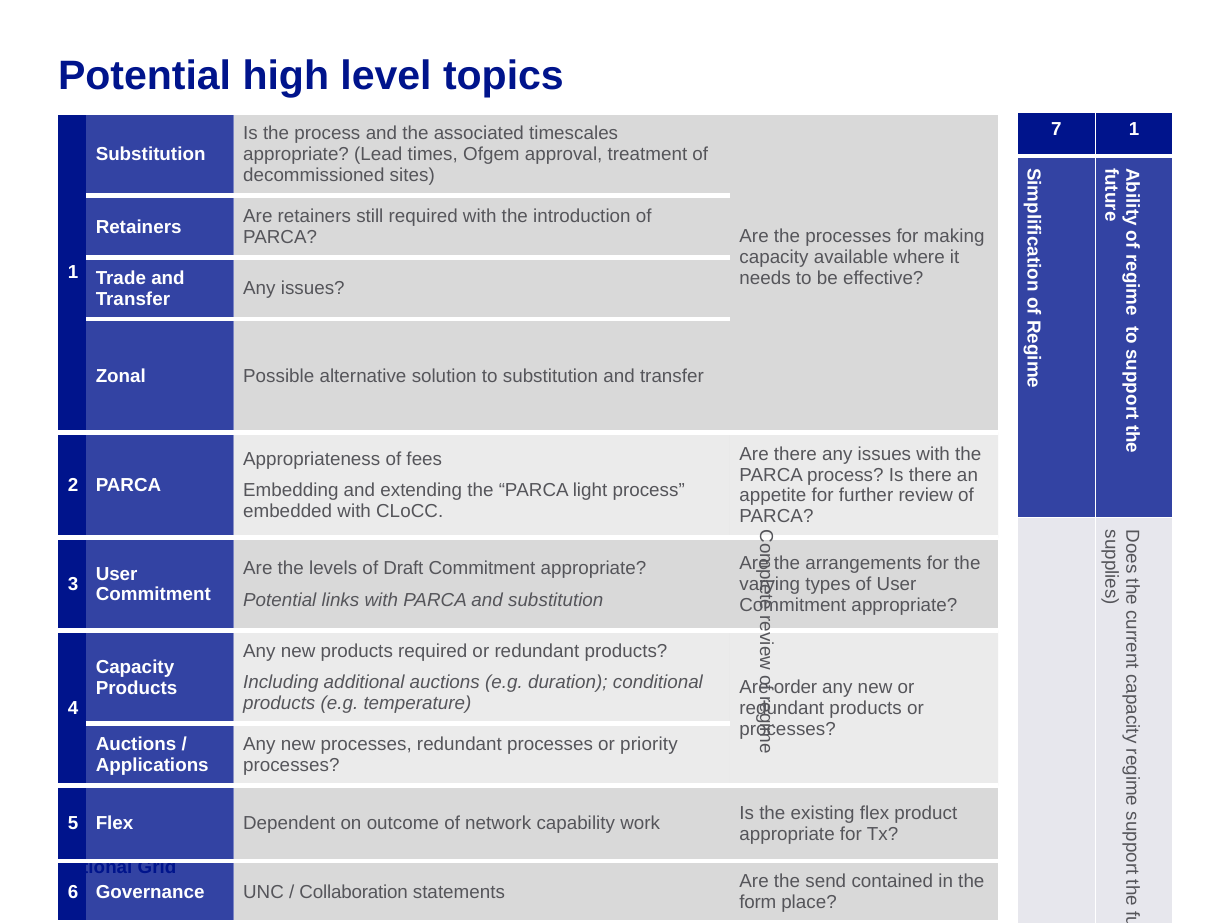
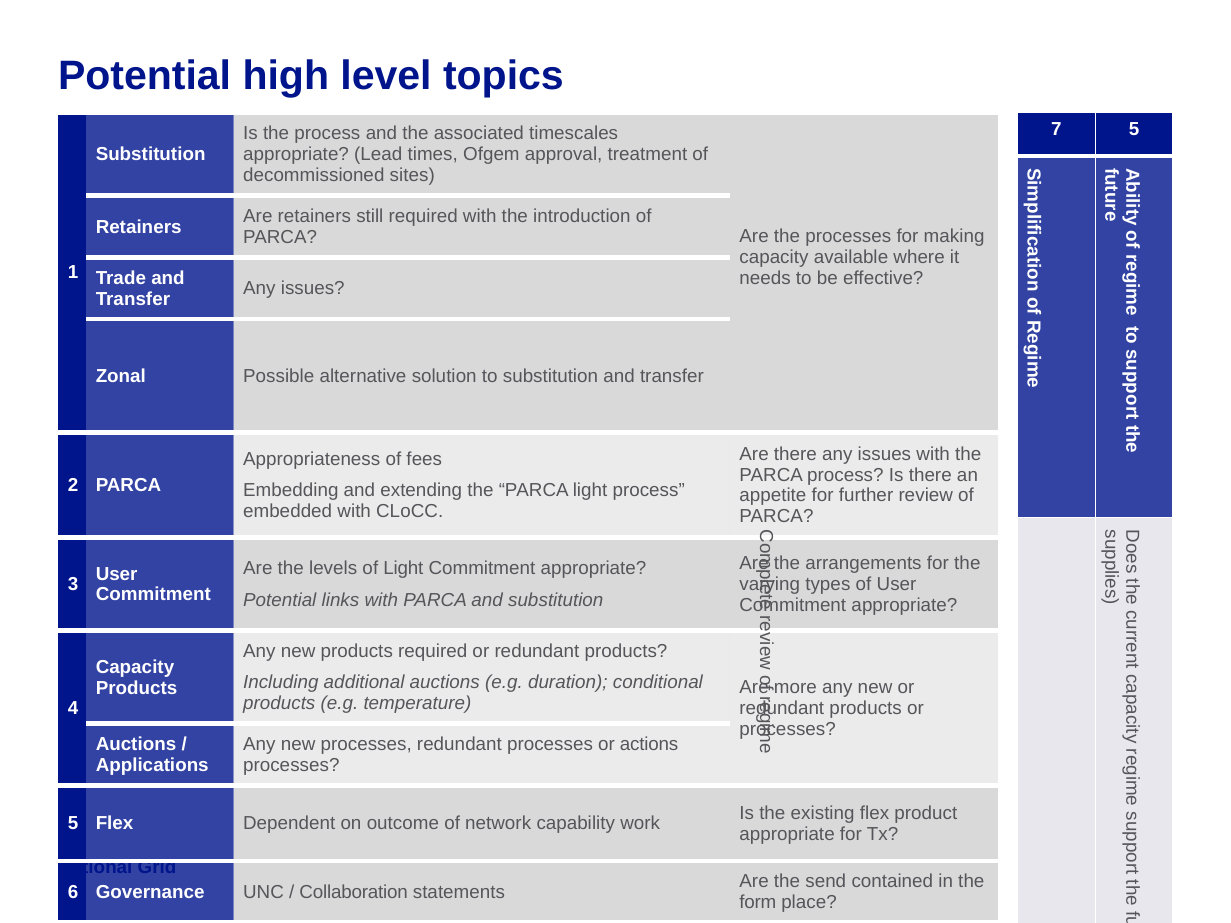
7 1: 1 -> 5 (1134, 129)
of Draft: Draft -> Light (403, 569)
order: order -> more (795, 688)
priority: priority -> actions (649, 745)
